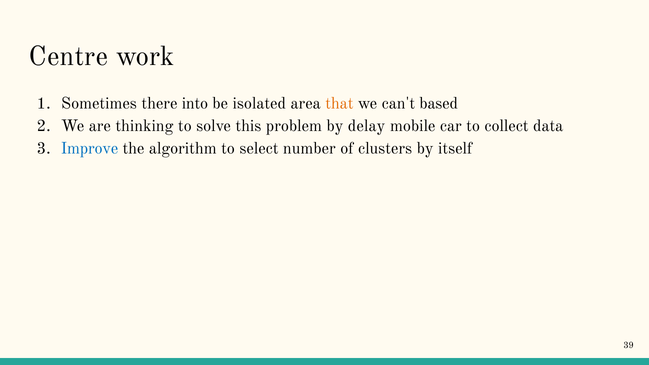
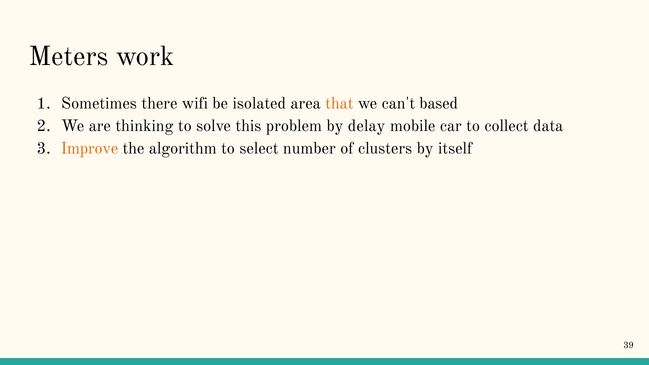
Centre: Centre -> Meters (69, 56)
into: into -> wifi (195, 103)
Improve colour: blue -> orange (90, 148)
